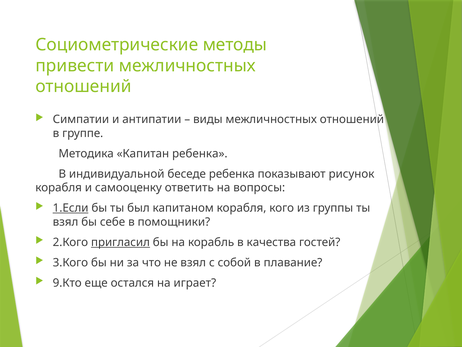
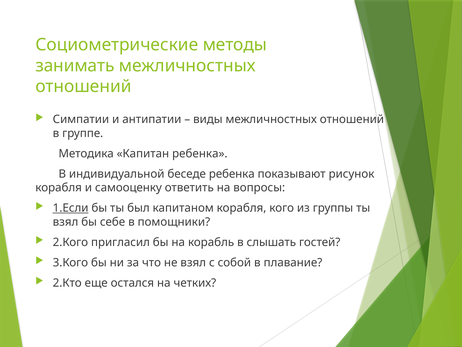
привести: привести -> занимать (75, 66)
пригласил underline: present -> none (120, 242)
качества: качества -> слышать (271, 242)
9.Кто: 9.Кто -> 2.Кто (67, 282)
играет: играет -> четких (195, 282)
